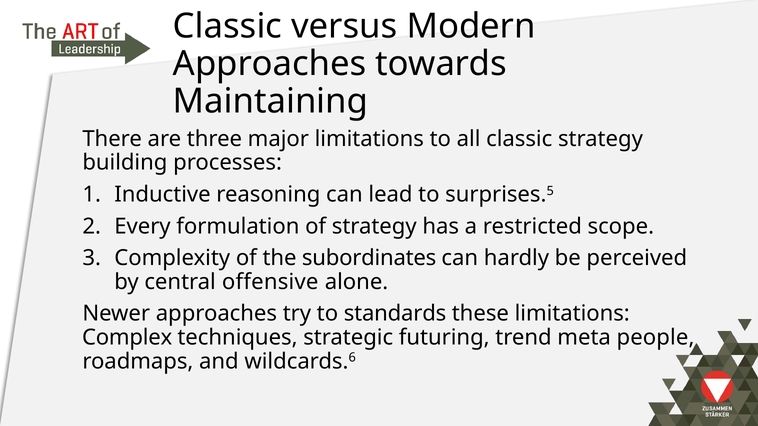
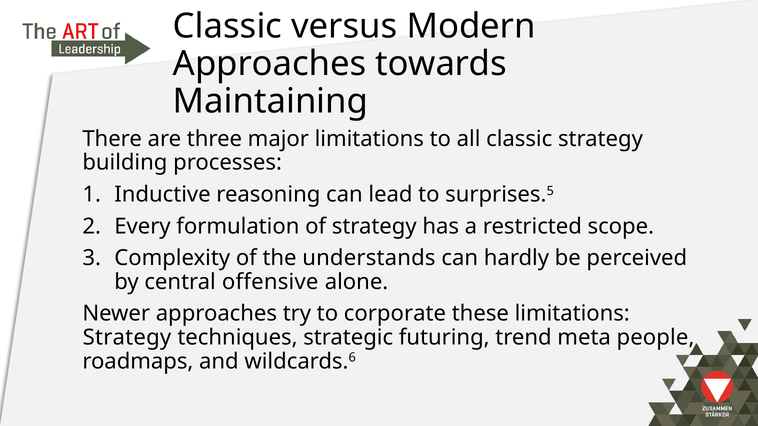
subordinates: subordinates -> understands (369, 258)
standards: standards -> corporate (395, 314)
Complex: Complex -> Strategy (127, 338)
